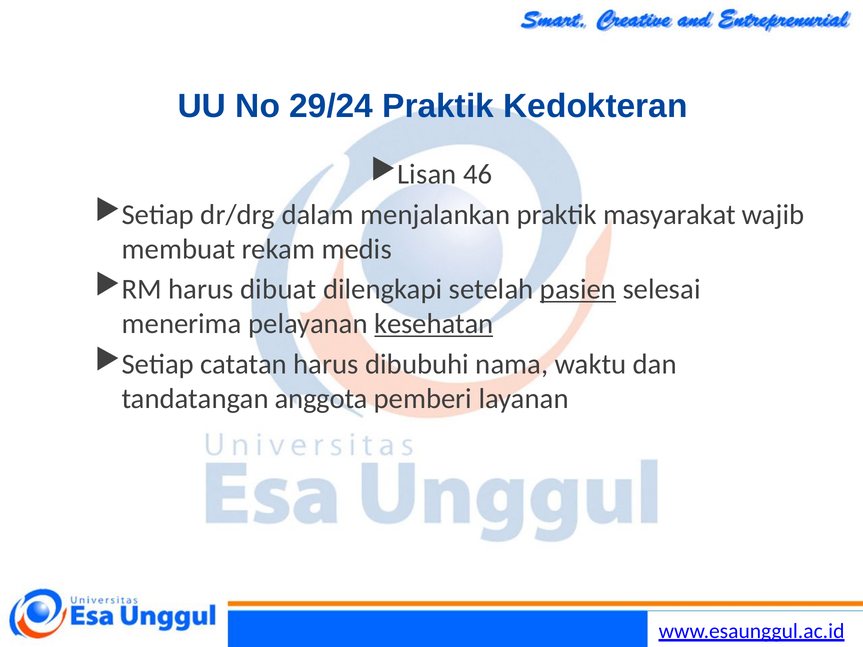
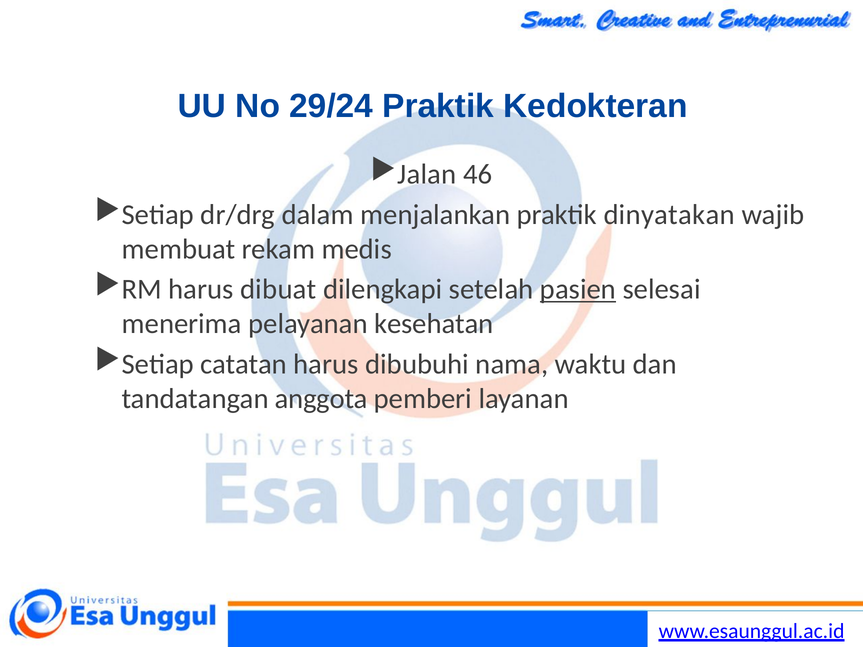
Lisan: Lisan -> Jalan (427, 175)
masyarakat: masyarakat -> dinyatakan (669, 215)
kesehatan underline: present -> none (434, 324)
